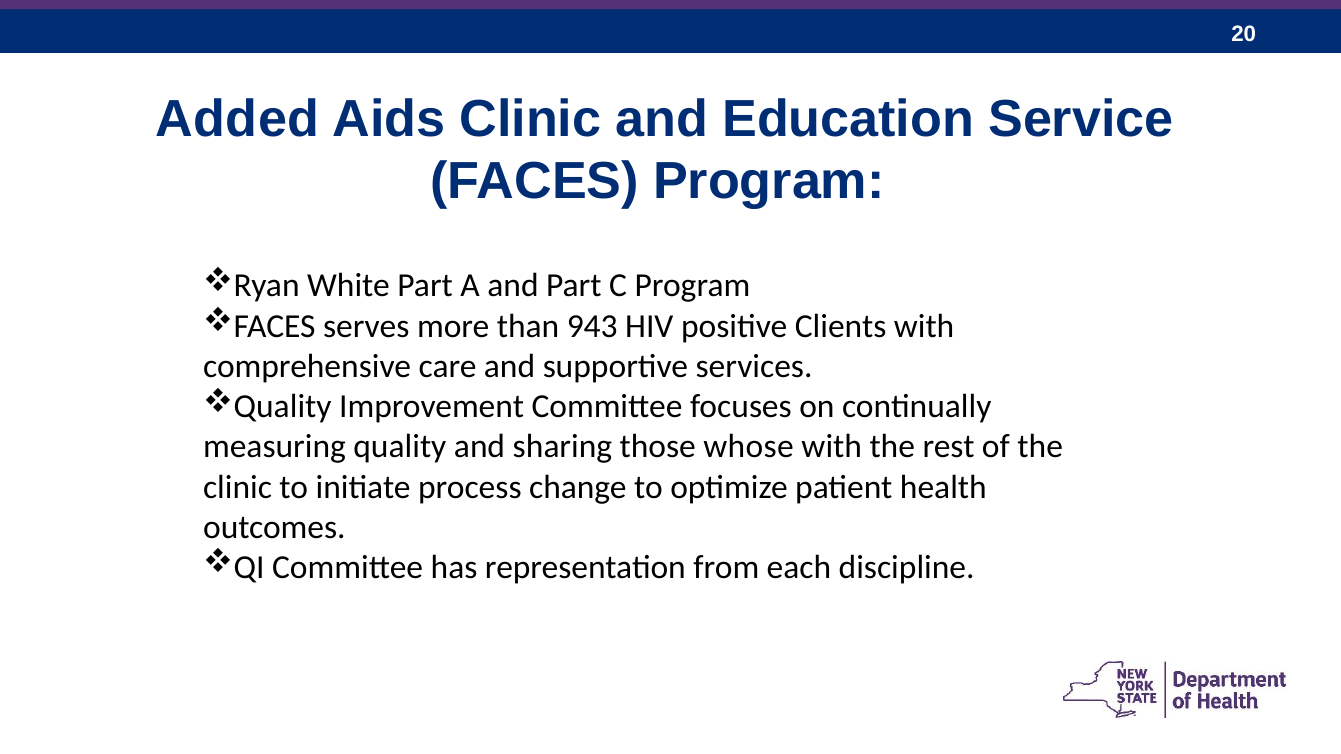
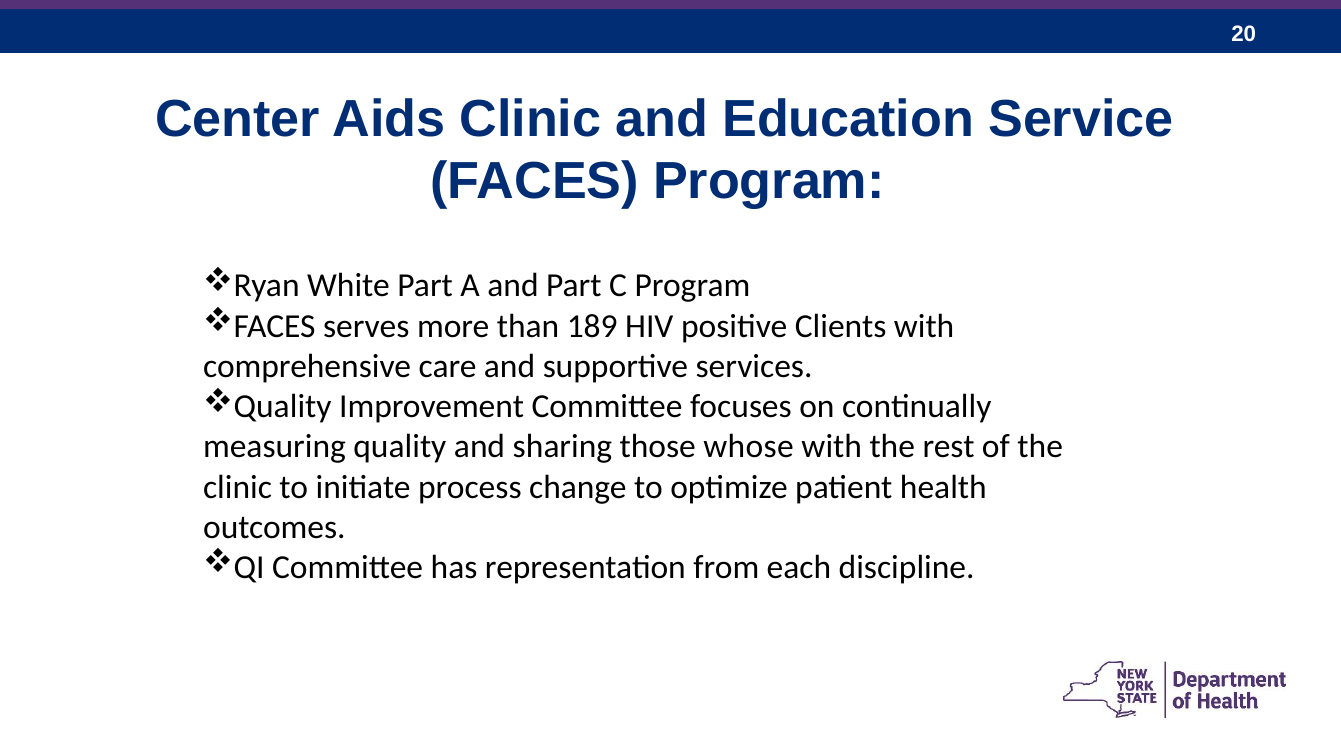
Added: Added -> Center (238, 119)
943: 943 -> 189 (592, 326)
